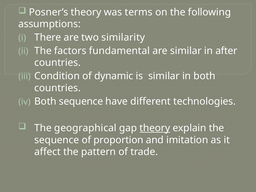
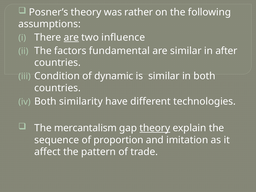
terms: terms -> rather (139, 12)
are underline: none -> present (71, 37)
similarity: similarity -> influence (123, 37)
Both sequence: sequence -> similarity (81, 101)
geographical: geographical -> mercantalism (85, 128)
